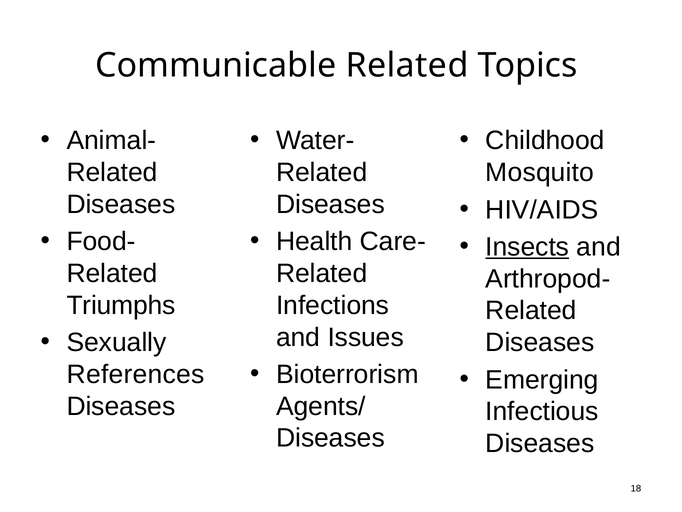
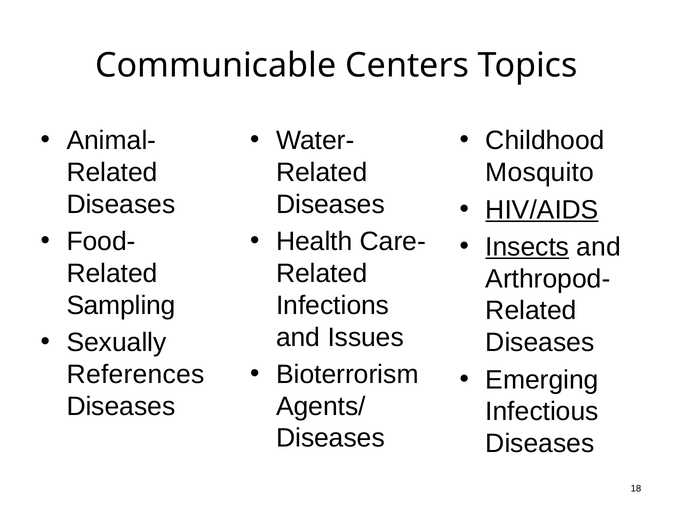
Communicable Related: Related -> Centers (407, 65)
HIV/AIDS underline: none -> present (542, 210)
Triumphs: Triumphs -> Sampling (121, 305)
